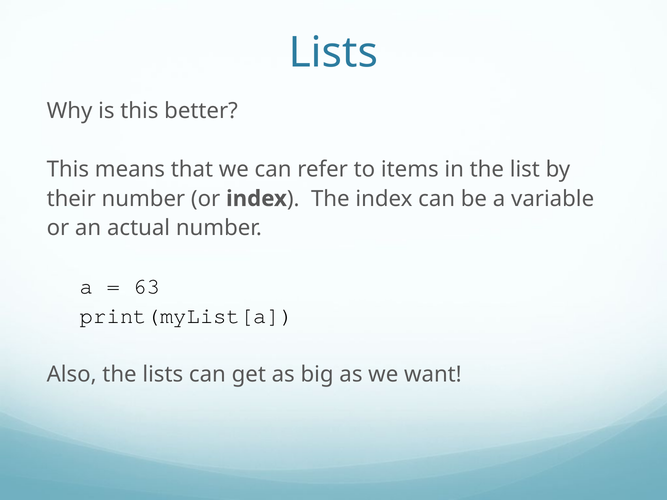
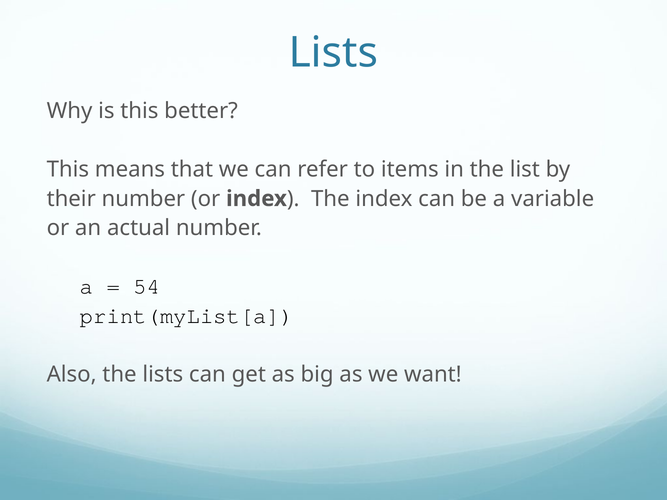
63: 63 -> 54 (147, 287)
